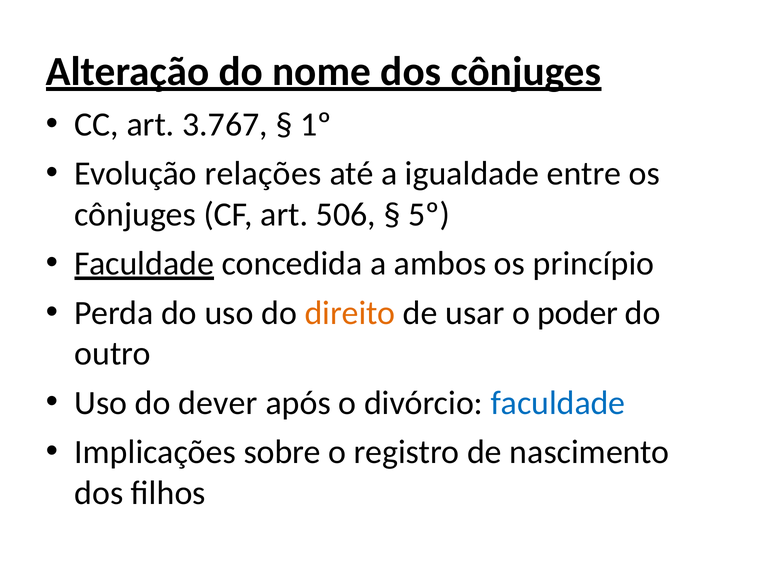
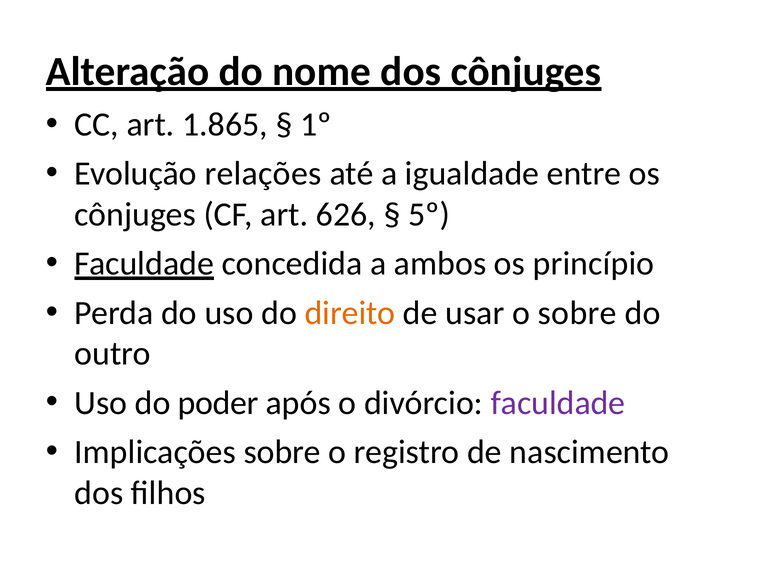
3.767: 3.767 -> 1.865 (225, 124)
506: 506 -> 626 (346, 214)
o poder: poder -> sobre (577, 313)
dever: dever -> poder (218, 402)
faculdade colour: blue -> purple (558, 402)
